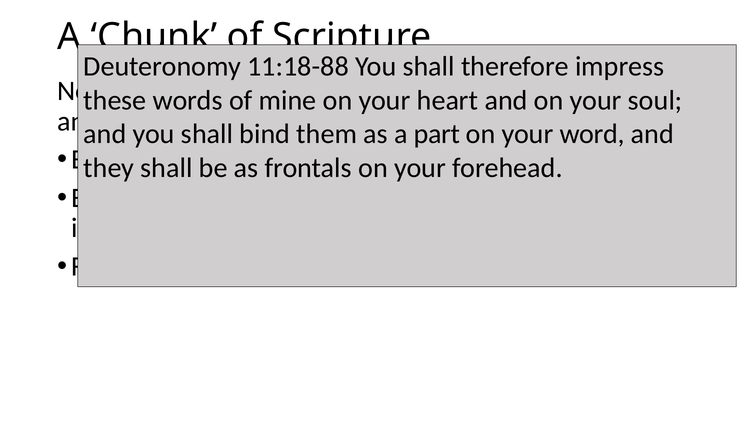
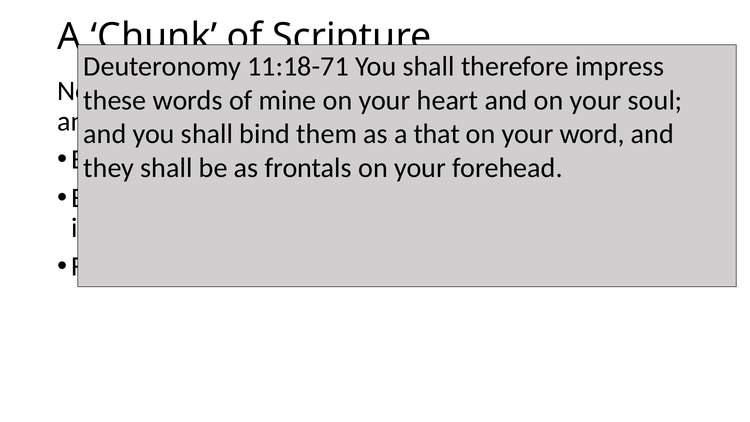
11:18-88: 11:18-88 -> 11:18-71 (298, 67)
part: part -> that (437, 134)
